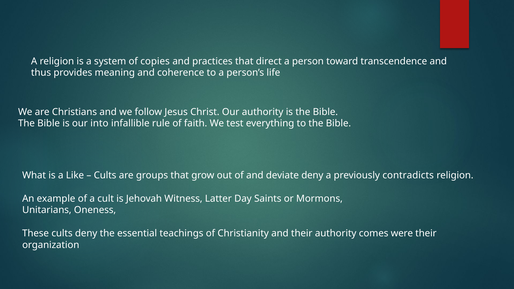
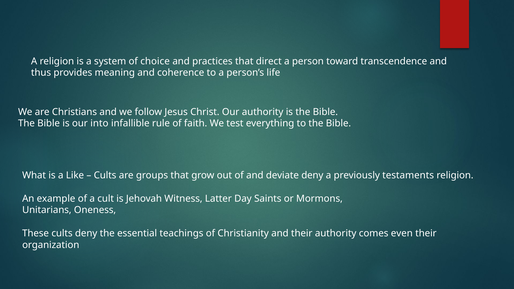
copies: copies -> choice (155, 61)
contradicts: contradicts -> testaments (408, 176)
were: were -> even (402, 233)
